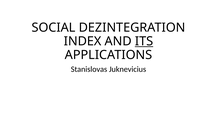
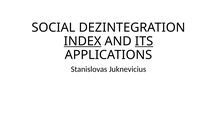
INDEX underline: none -> present (83, 41)
